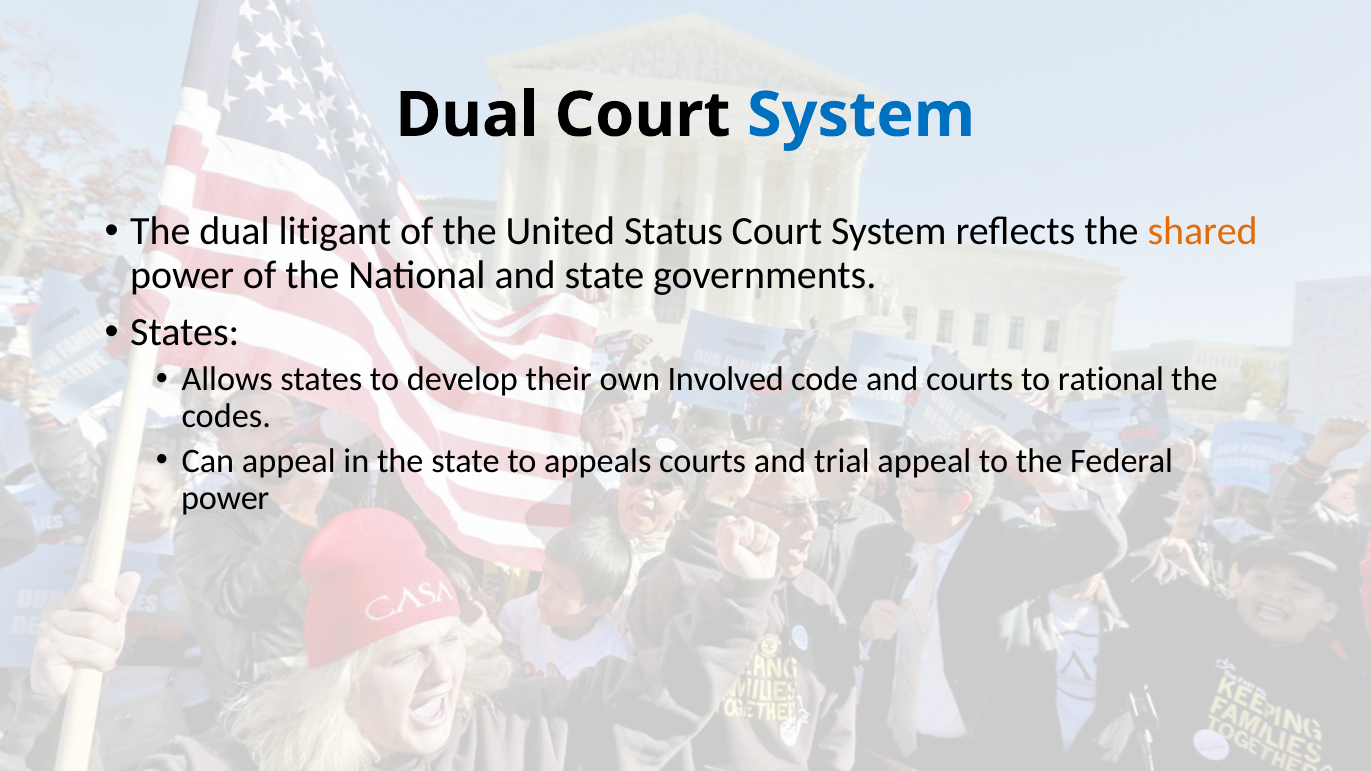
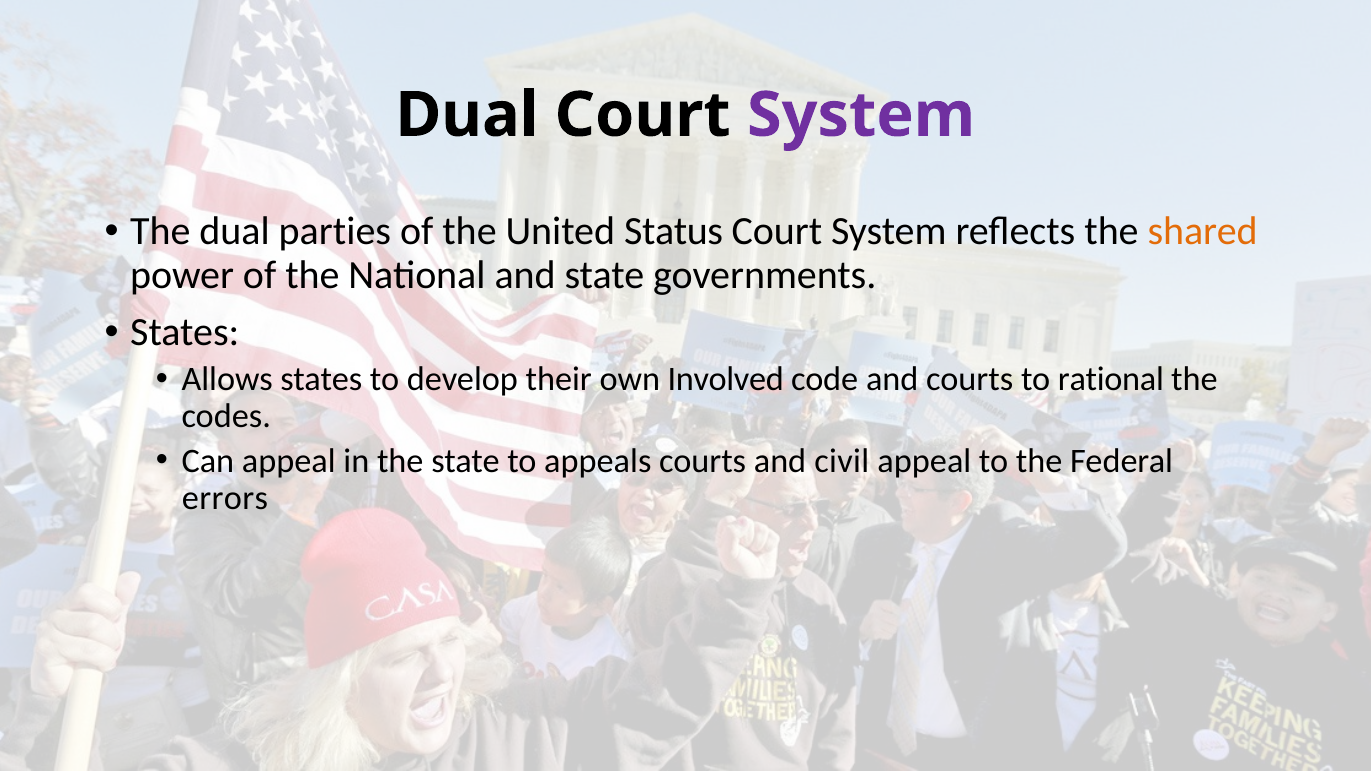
System colour: blue -> purple (861, 115)
litigant: litigant -> parties (335, 232)
trial: trial -> civil (842, 461)
power: power -> errors (225, 498)
